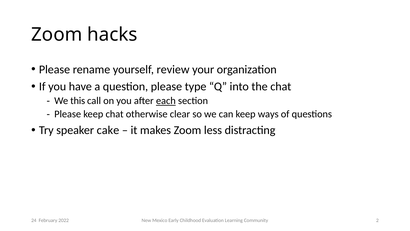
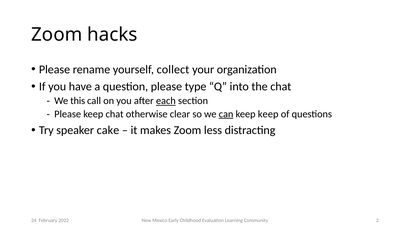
review: review -> collect (173, 69)
can underline: none -> present (226, 114)
keep ways: ways -> keep (268, 114)
